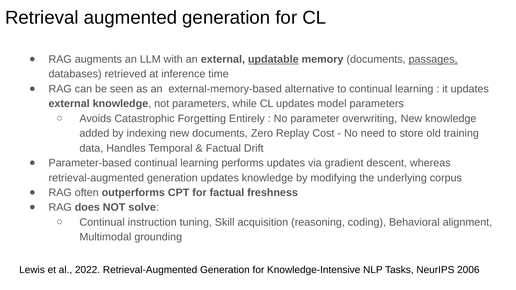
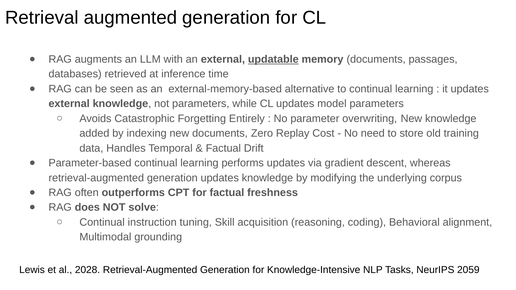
passages underline: present -> none (433, 59)
2022: 2022 -> 2028 (88, 270)
2006: 2006 -> 2059 (468, 270)
